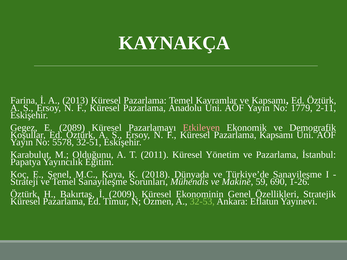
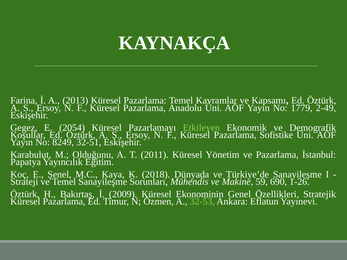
2-11: 2-11 -> 2-49 (326, 108)
2089: 2089 -> 2054 (72, 128)
Etkileyen colour: pink -> light green (201, 128)
Pazarlama Kapsamı: Kapsamı -> Sofistike (276, 135)
5578: 5578 -> 8249 (63, 142)
